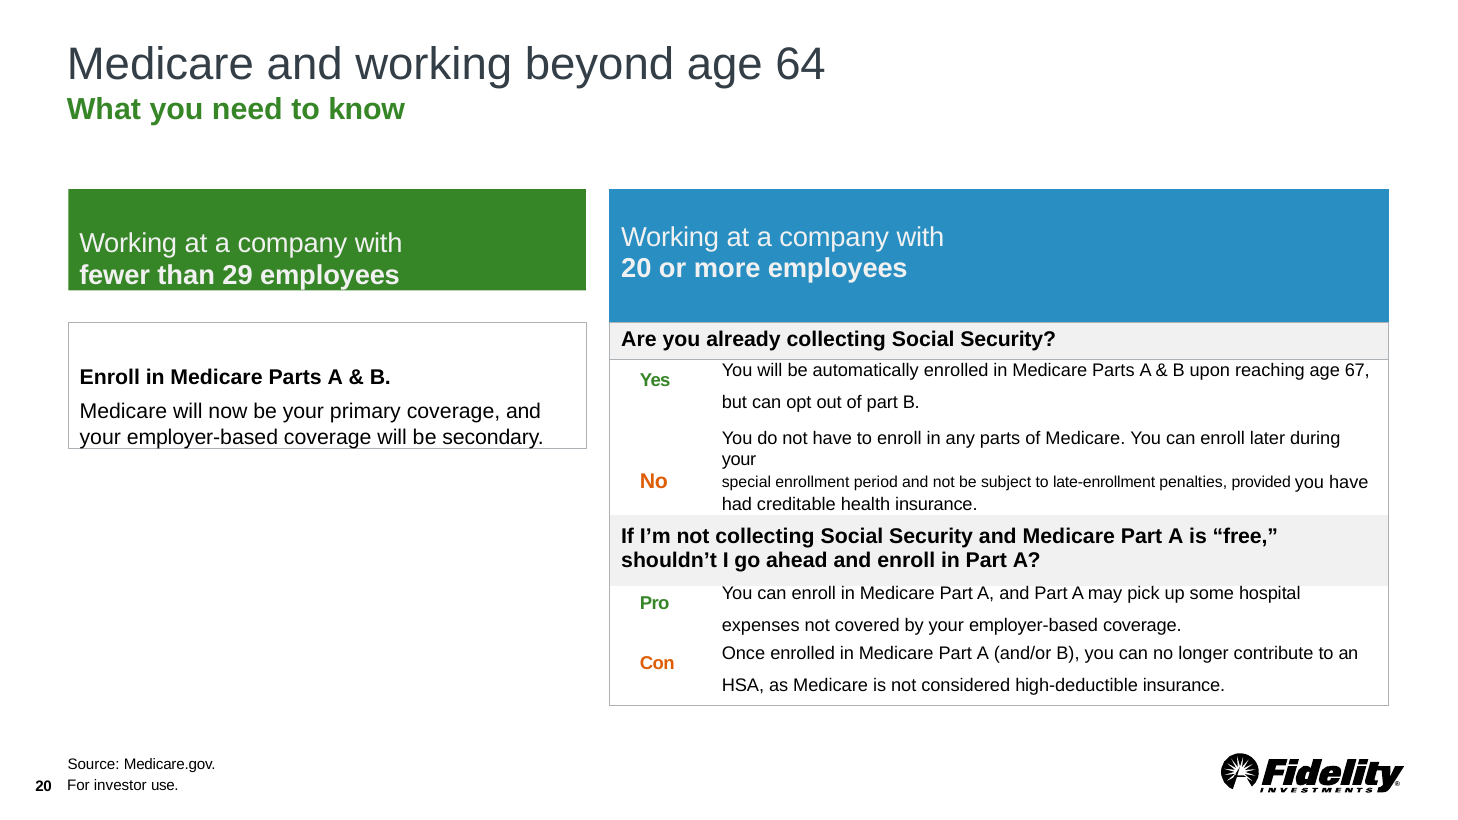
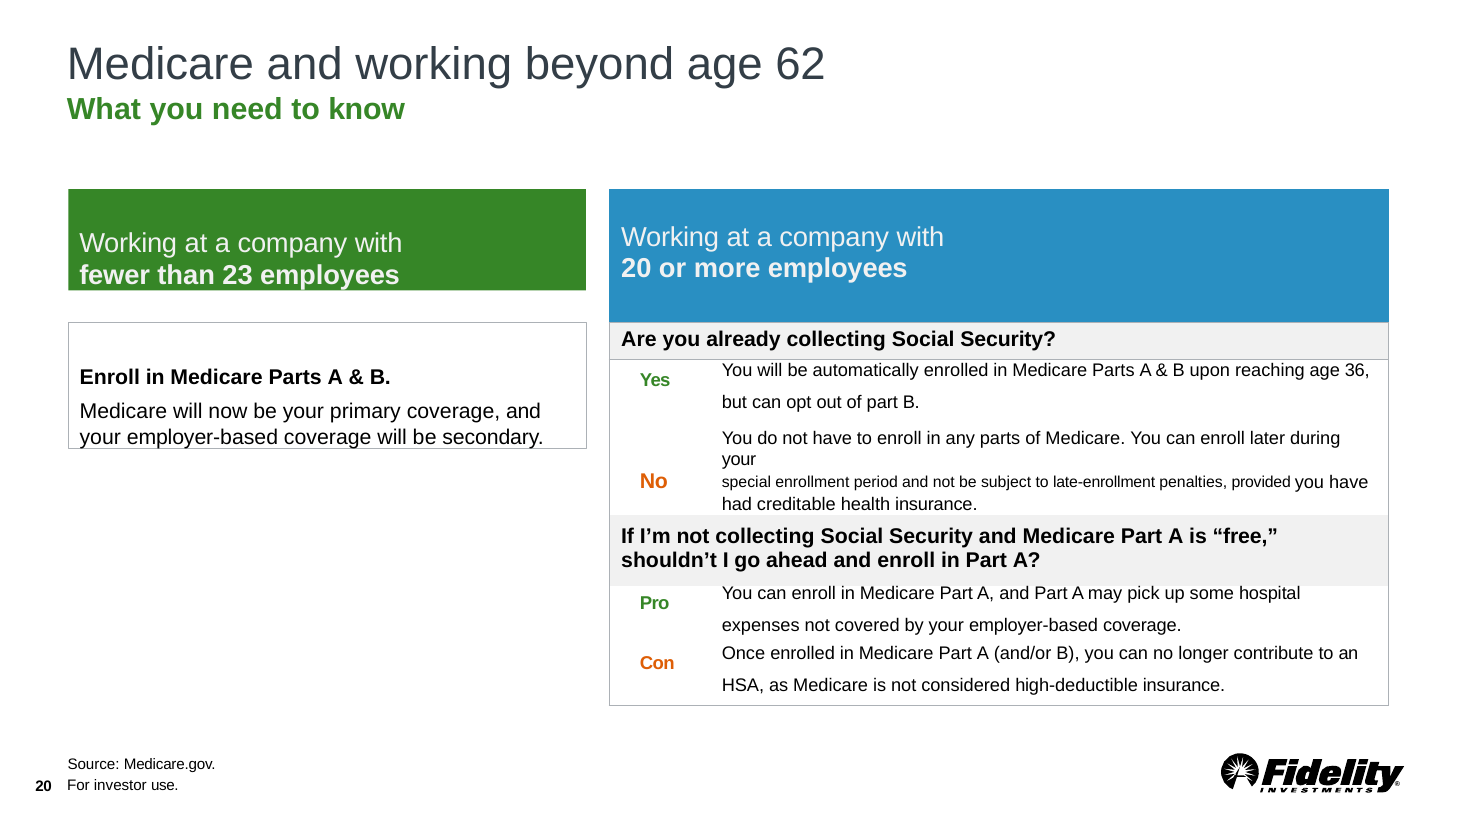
64: 64 -> 62 (801, 65)
29: 29 -> 23 (238, 276)
67: 67 -> 36 (1357, 370)
